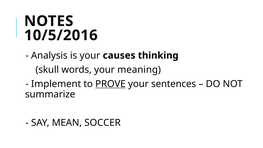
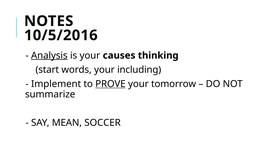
Analysis underline: none -> present (49, 55)
skull: skull -> start (47, 70)
meaning: meaning -> including (139, 70)
sentences: sentences -> tomorrow (174, 84)
